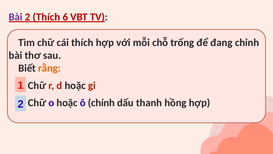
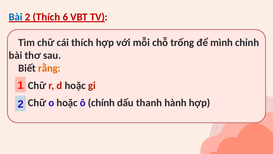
Bài colour: purple -> blue (16, 17)
đang: đang -> mình (222, 42)
hồng: hồng -> hành (176, 103)
